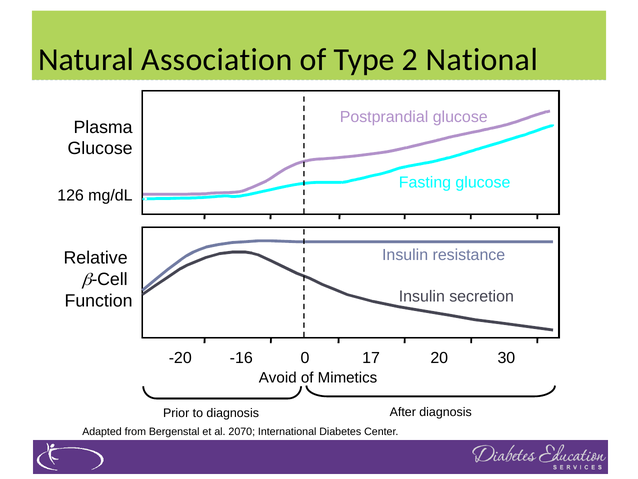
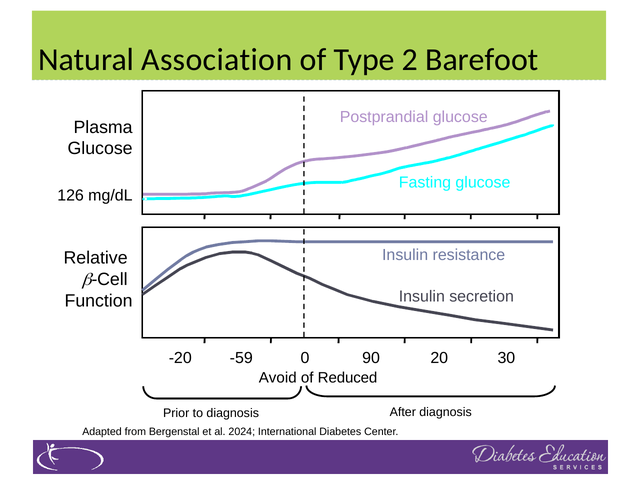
National: National -> Barefoot (482, 60)
-16: -16 -> -59 (241, 357)
17: 17 -> 90 (371, 357)
Mimetics: Mimetics -> Reduced (348, 377)
2070: 2070 -> 2024 (242, 431)
